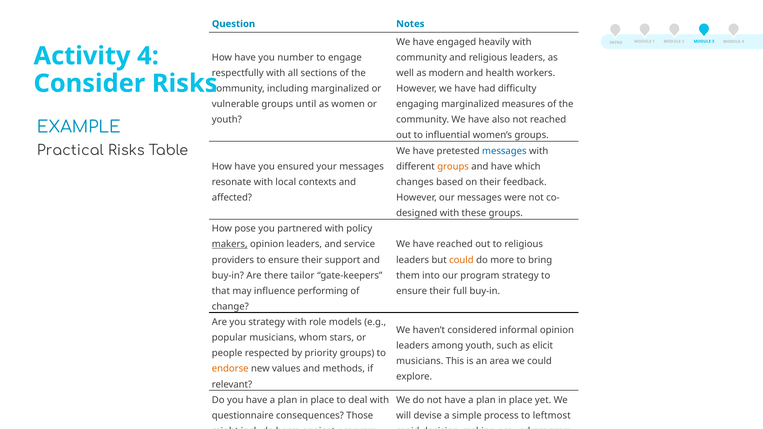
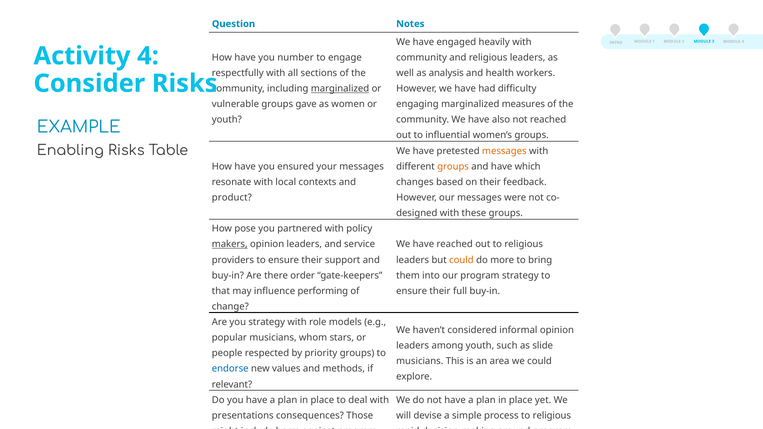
modern: modern -> analysis (446, 73)
marginalized underline: none -> present (340, 89)
until: until -> gave (306, 104)
Practical: Practical -> Enabling (70, 151)
messages colour: blue -> orange (504, 151)
affected: affected -> product (232, 198)
tailor: tailor -> order (303, 276)
elicit: elicit -> slide (543, 346)
endorse colour: orange -> blue (230, 369)
questionnaire: questionnaire -> presentations (243, 416)
process to leftmost: leftmost -> religious (552, 416)
